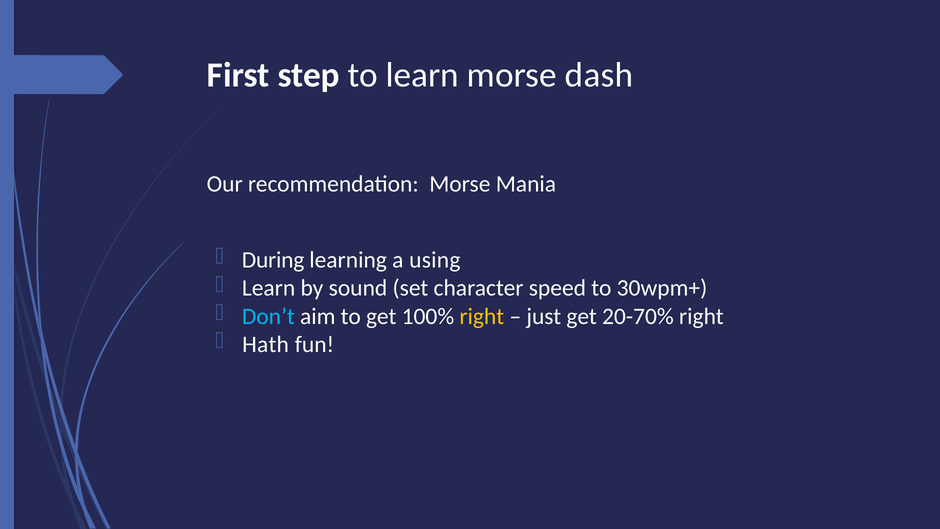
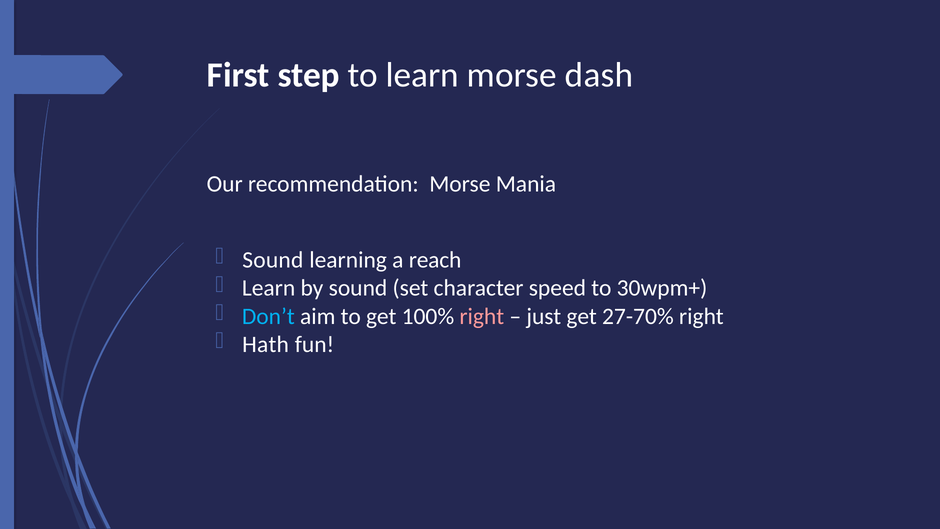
During: During -> Sound (273, 260)
using: using -> reach (435, 260)
right colour: yellow -> pink (482, 316)
20-70%: 20-70% -> 27-70% (638, 316)
